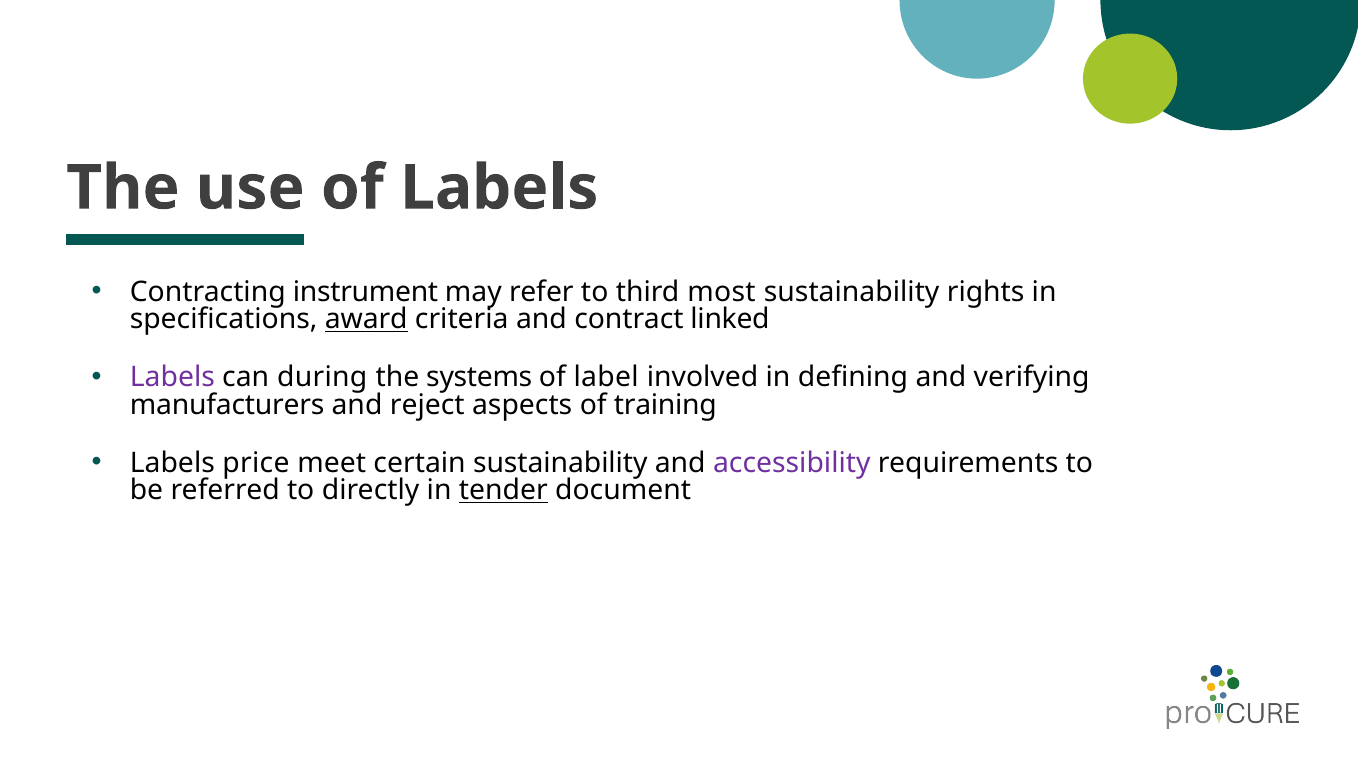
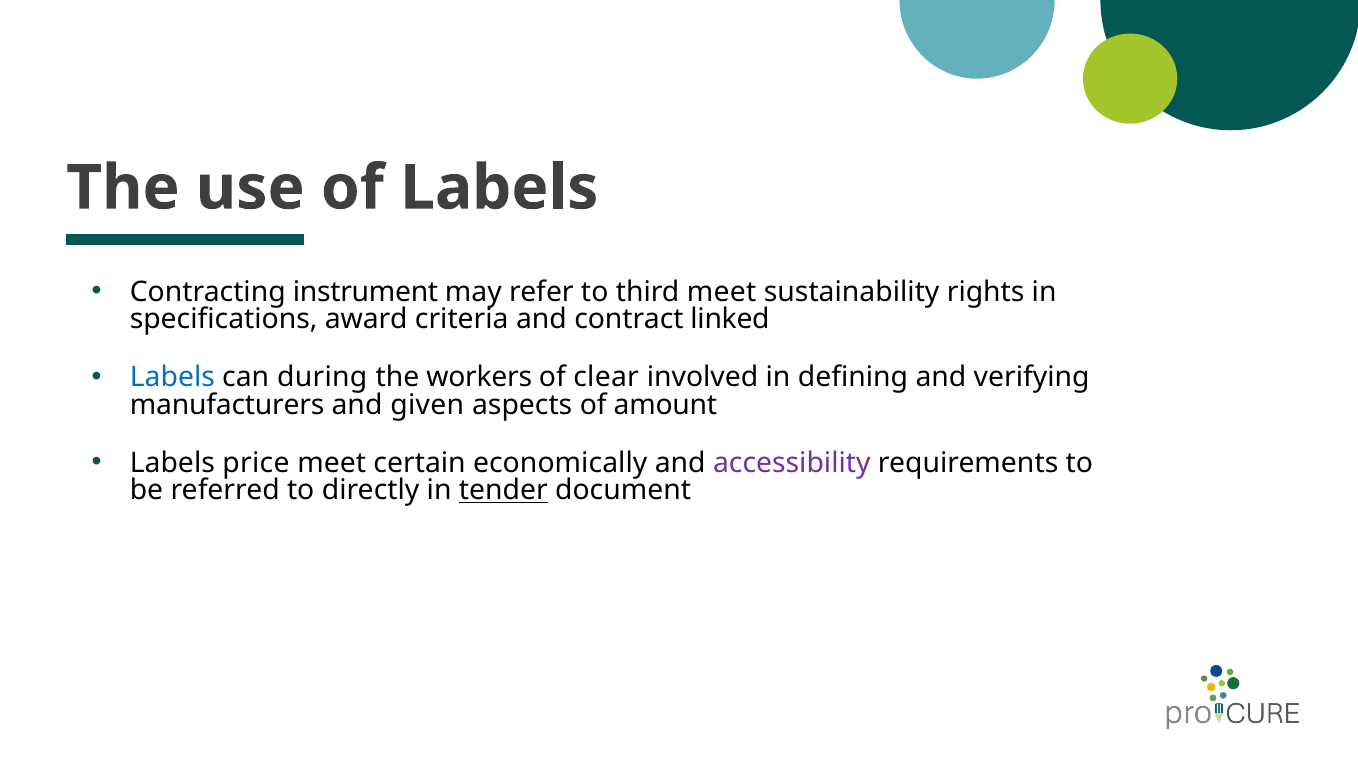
third most: most -> meet (722, 292)
award underline: present -> none (366, 319)
Labels colour: purple -> blue (172, 378)
systems: systems -> workers (479, 378)
label: label -> clear (606, 378)
reject: reject -> given (427, 405)
training: training -> amount (665, 405)
certain sustainability: sustainability -> economically (560, 463)
